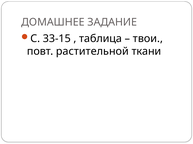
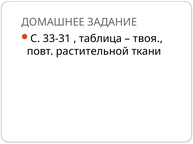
33-15: 33-15 -> 33-31 (57, 39)
твои: твои -> твоя (148, 39)
